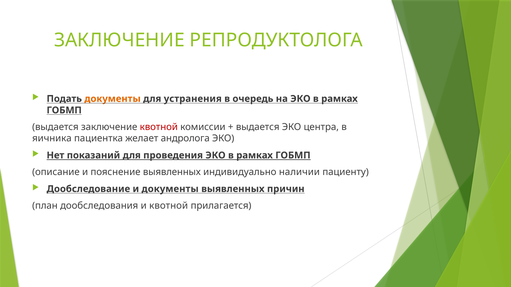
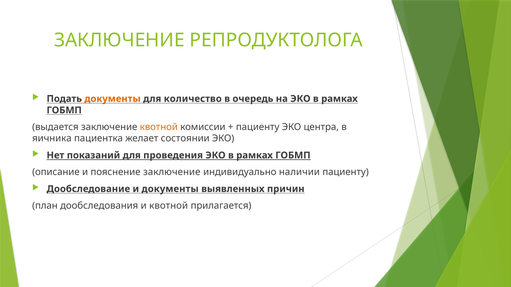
устранения: устранения -> количество (193, 99)
квотной colour: red -> orange (159, 127)
выдается: выдается -> пациенту (258, 127)
андролога: андролога -> состоянии (185, 139)
пояснение выявленных: выявленных -> заключение (172, 172)
